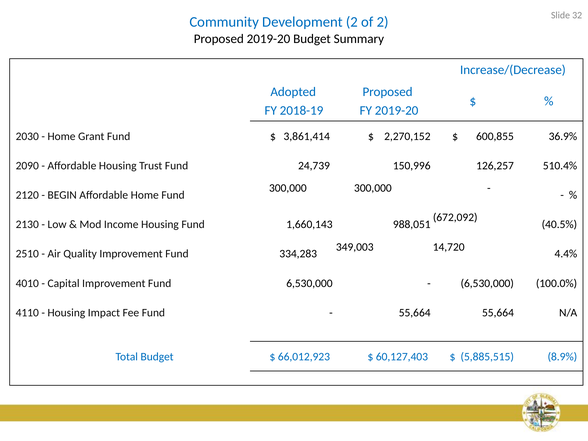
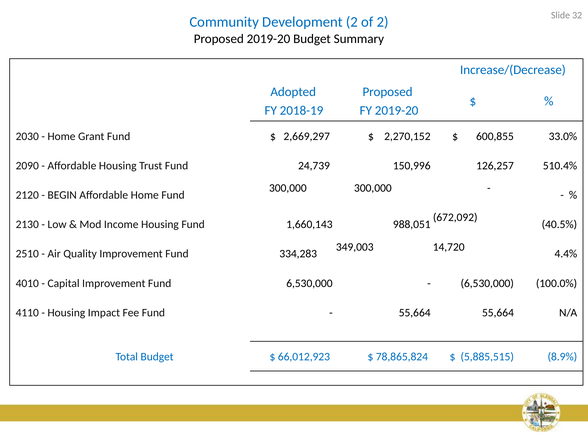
3,861,414: 3,861,414 -> 2,669,297 (307, 136)
36.9%: 36.9% -> 33.0% (563, 136)
60,127,403: 60,127,403 -> 78,865,824 (402, 357)
